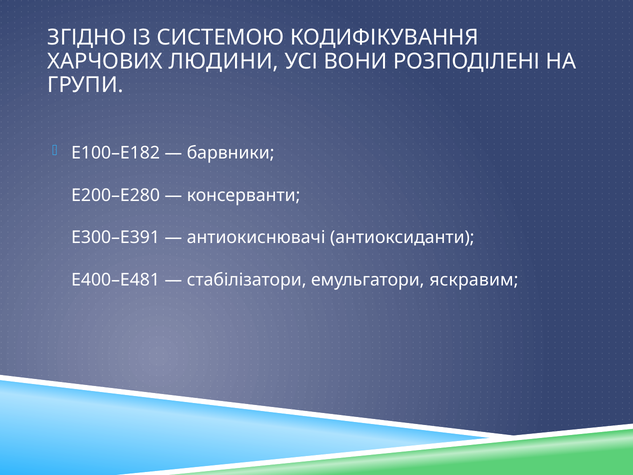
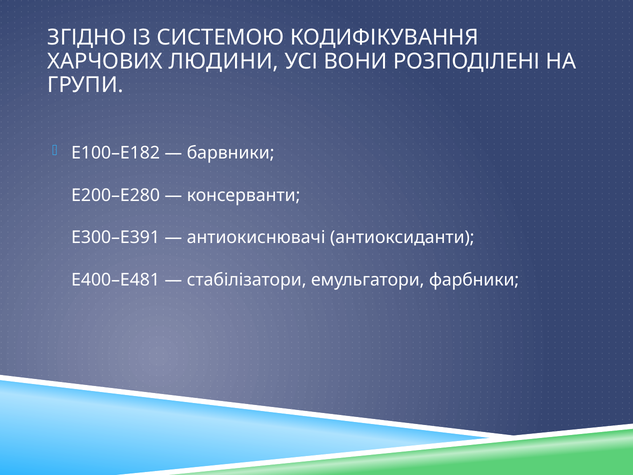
яскравим: яскравим -> фарбники (474, 280)
